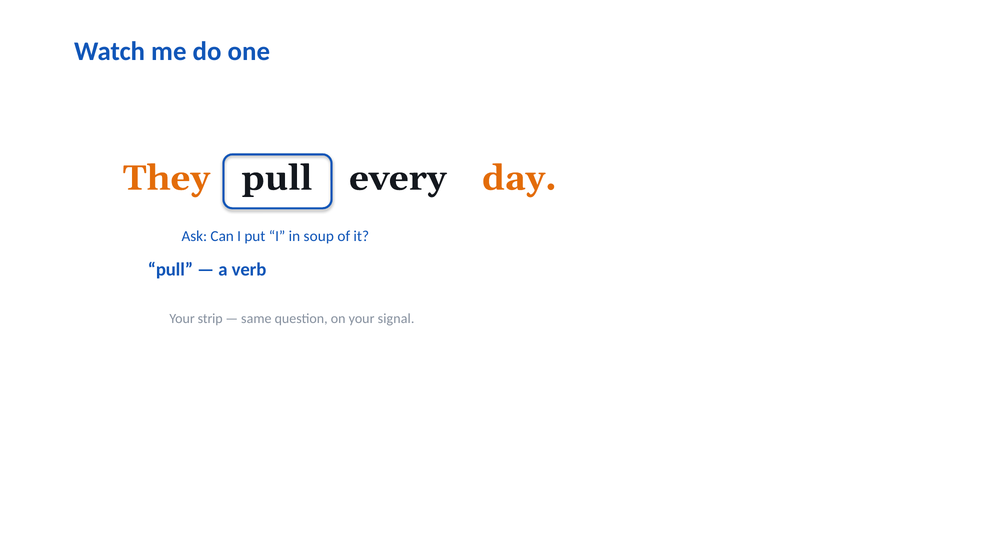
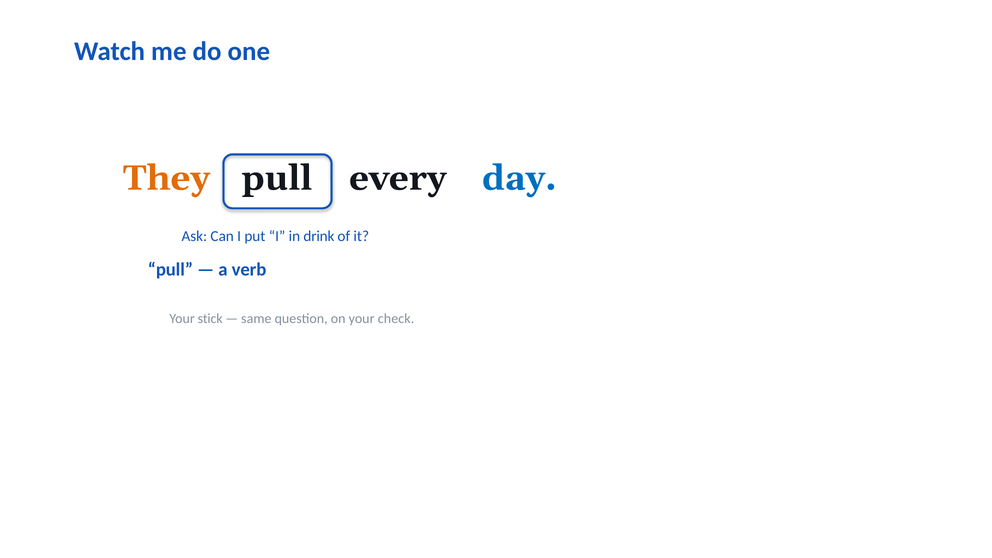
day colour: orange -> blue (519, 178)
soup: soup -> drink (319, 236)
strip: strip -> stick (210, 319)
signal: signal -> check (396, 319)
